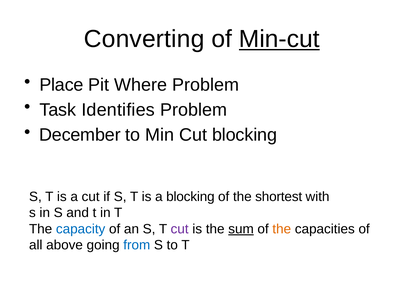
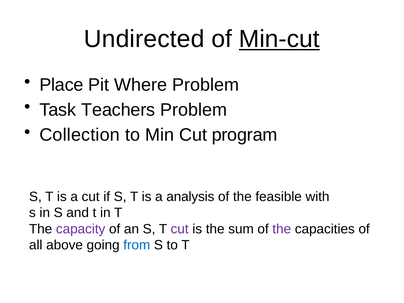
Converting: Converting -> Undirected (144, 39)
Identifies: Identifies -> Teachers (118, 110)
December: December -> Collection (80, 135)
Cut blocking: blocking -> program (245, 135)
a blocking: blocking -> analysis (190, 197)
shortest: shortest -> feasible (279, 197)
capacity colour: blue -> purple (81, 229)
sum underline: present -> none (241, 229)
the colour: orange -> purple (282, 229)
